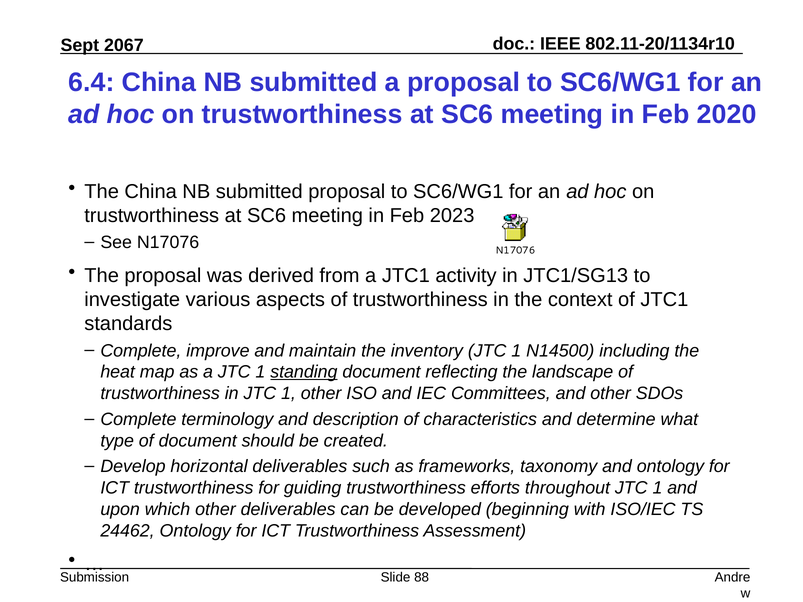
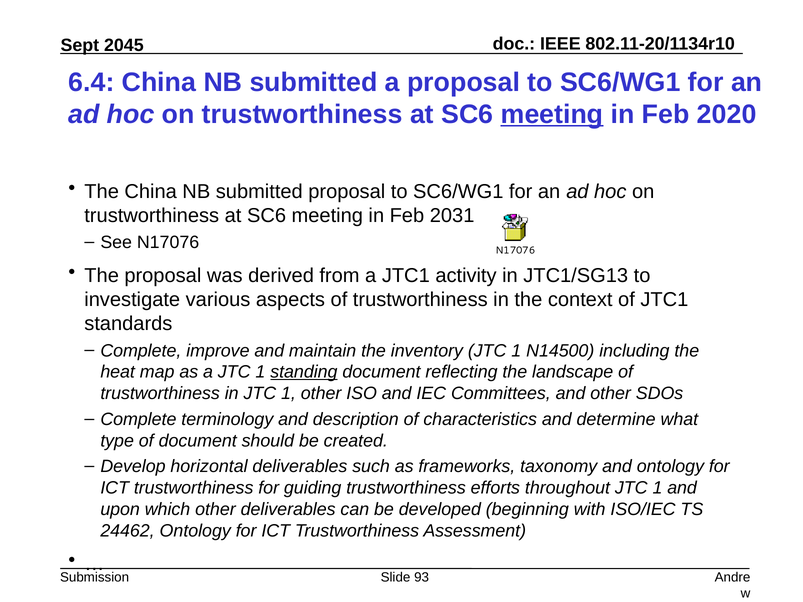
2067: 2067 -> 2045 (124, 46)
meeting underline: none -> present (552, 114)
2023: 2023 -> 2031 (452, 216)
88: 88 -> 93 (422, 578)
